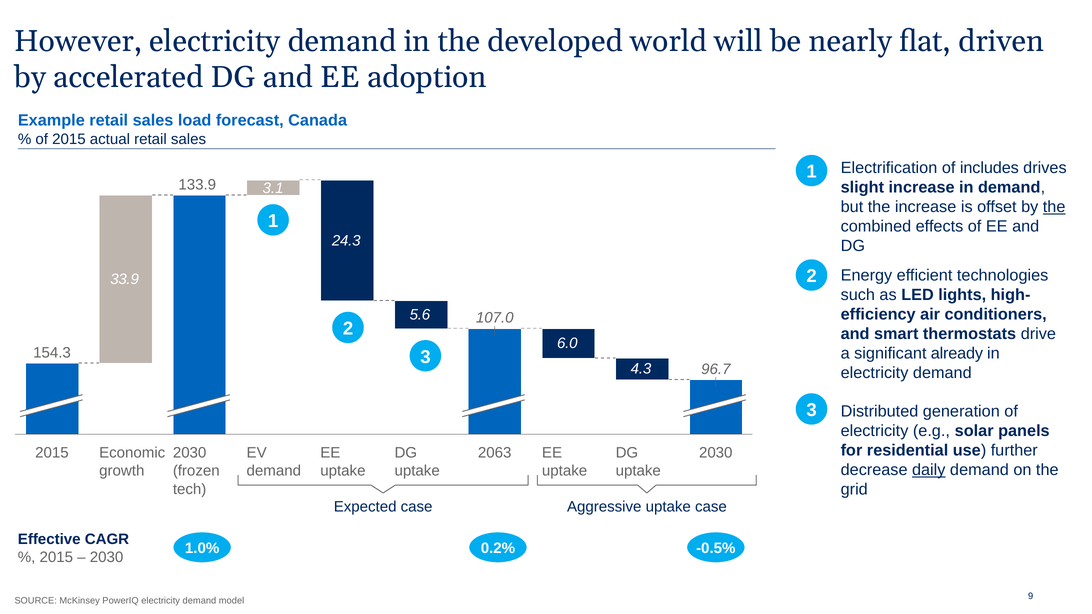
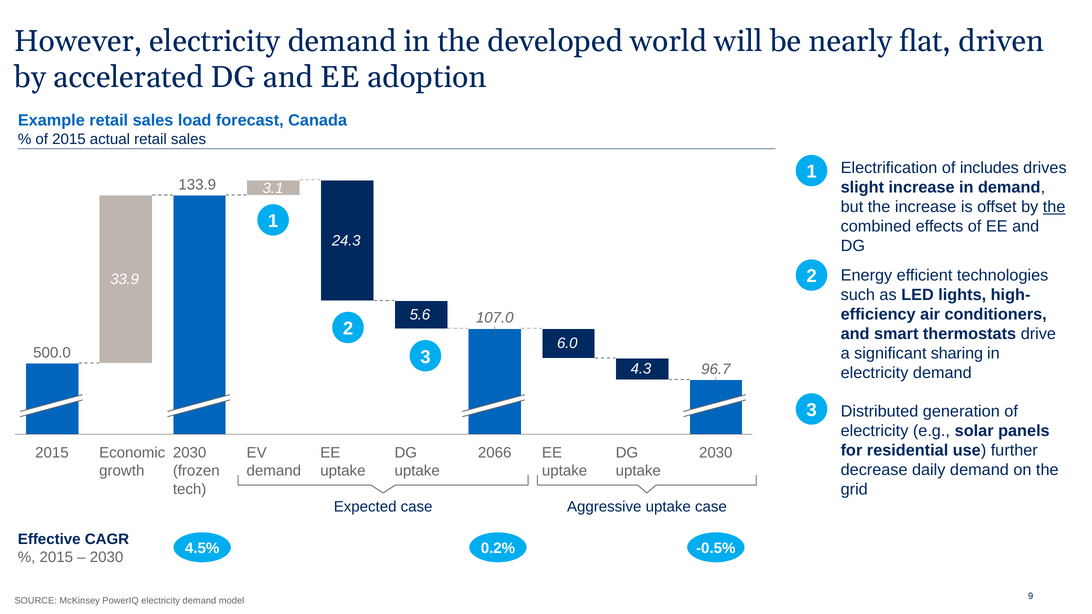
already: already -> sharing (957, 353)
154.3: 154.3 -> 500.0 (52, 353)
2063: 2063 -> 2066 (495, 453)
daily underline: present -> none (929, 470)
1.0%: 1.0% -> 4.5% (202, 549)
